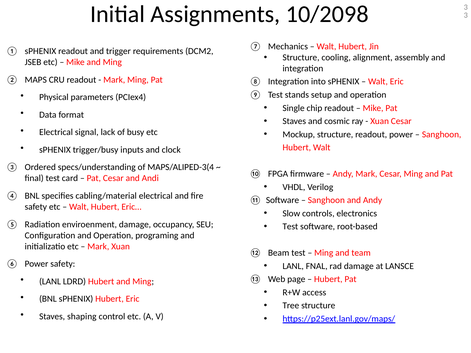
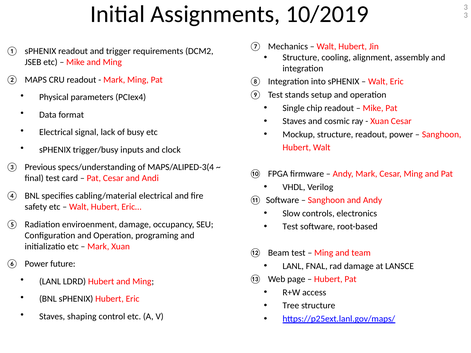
10/2098: 10/2098 -> 10/2019 (327, 14)
Ordered: Ordered -> Previous (40, 167)
Power safety: safety -> future (63, 264)
